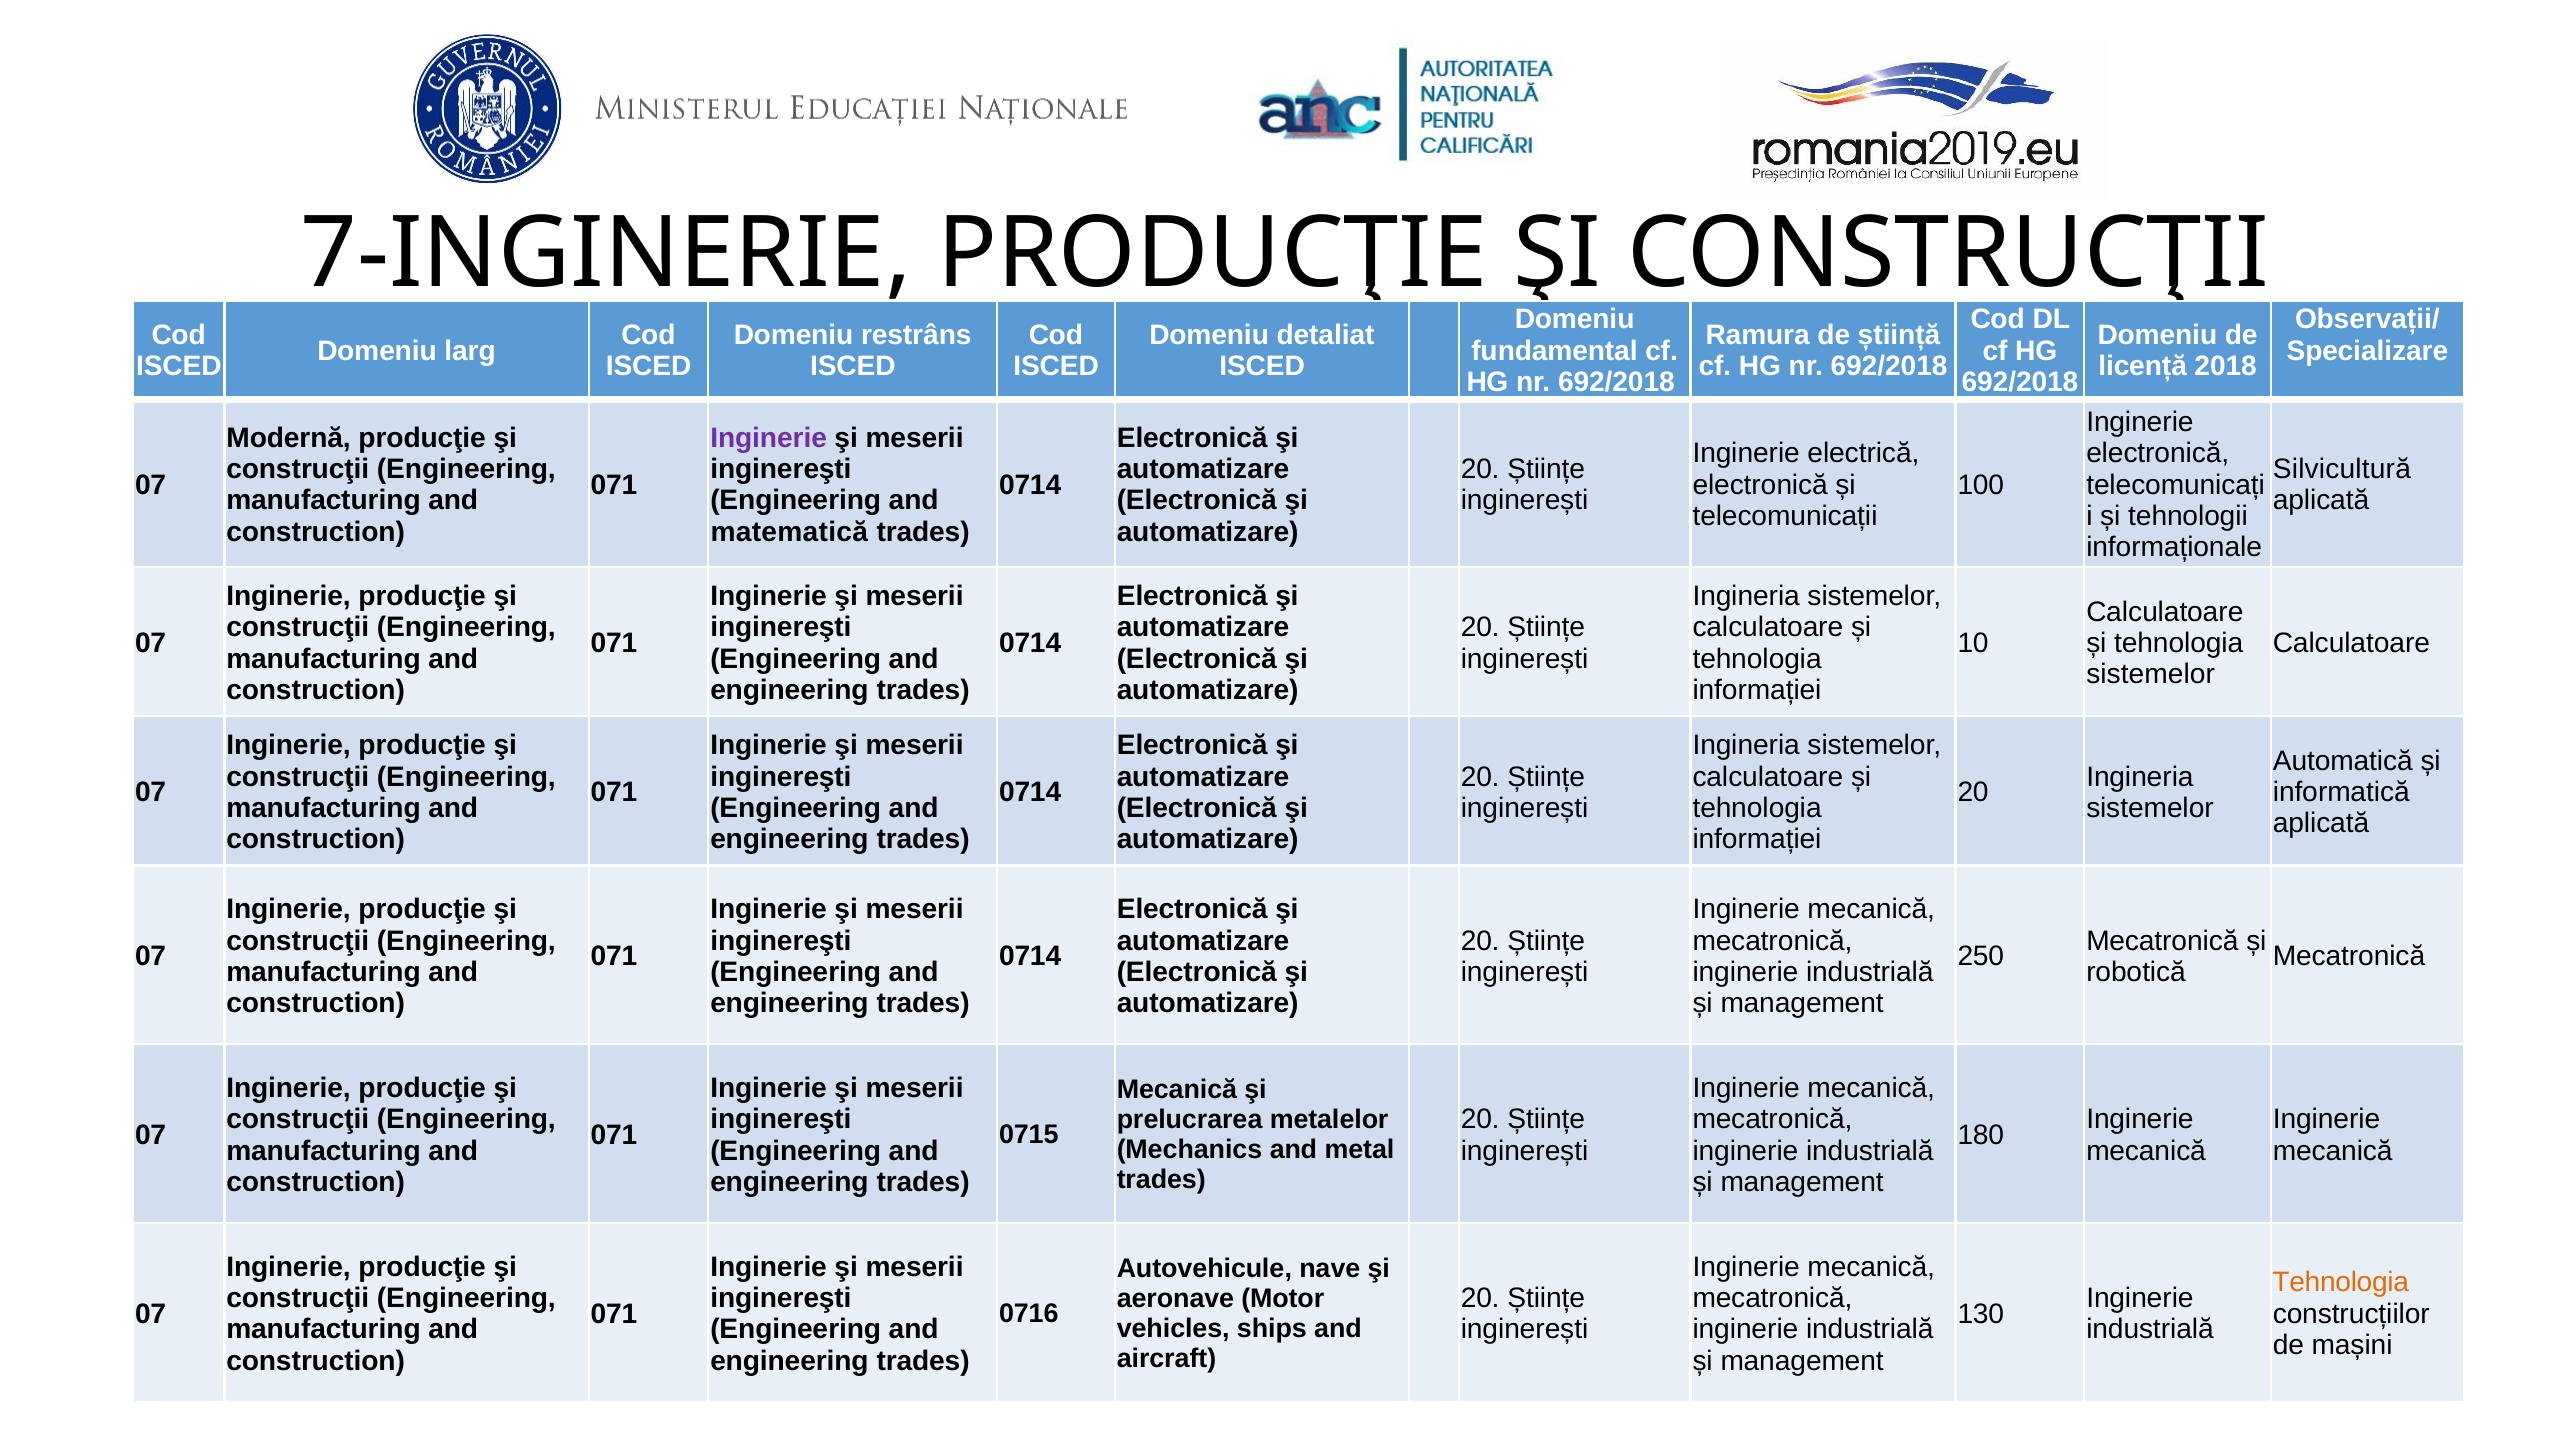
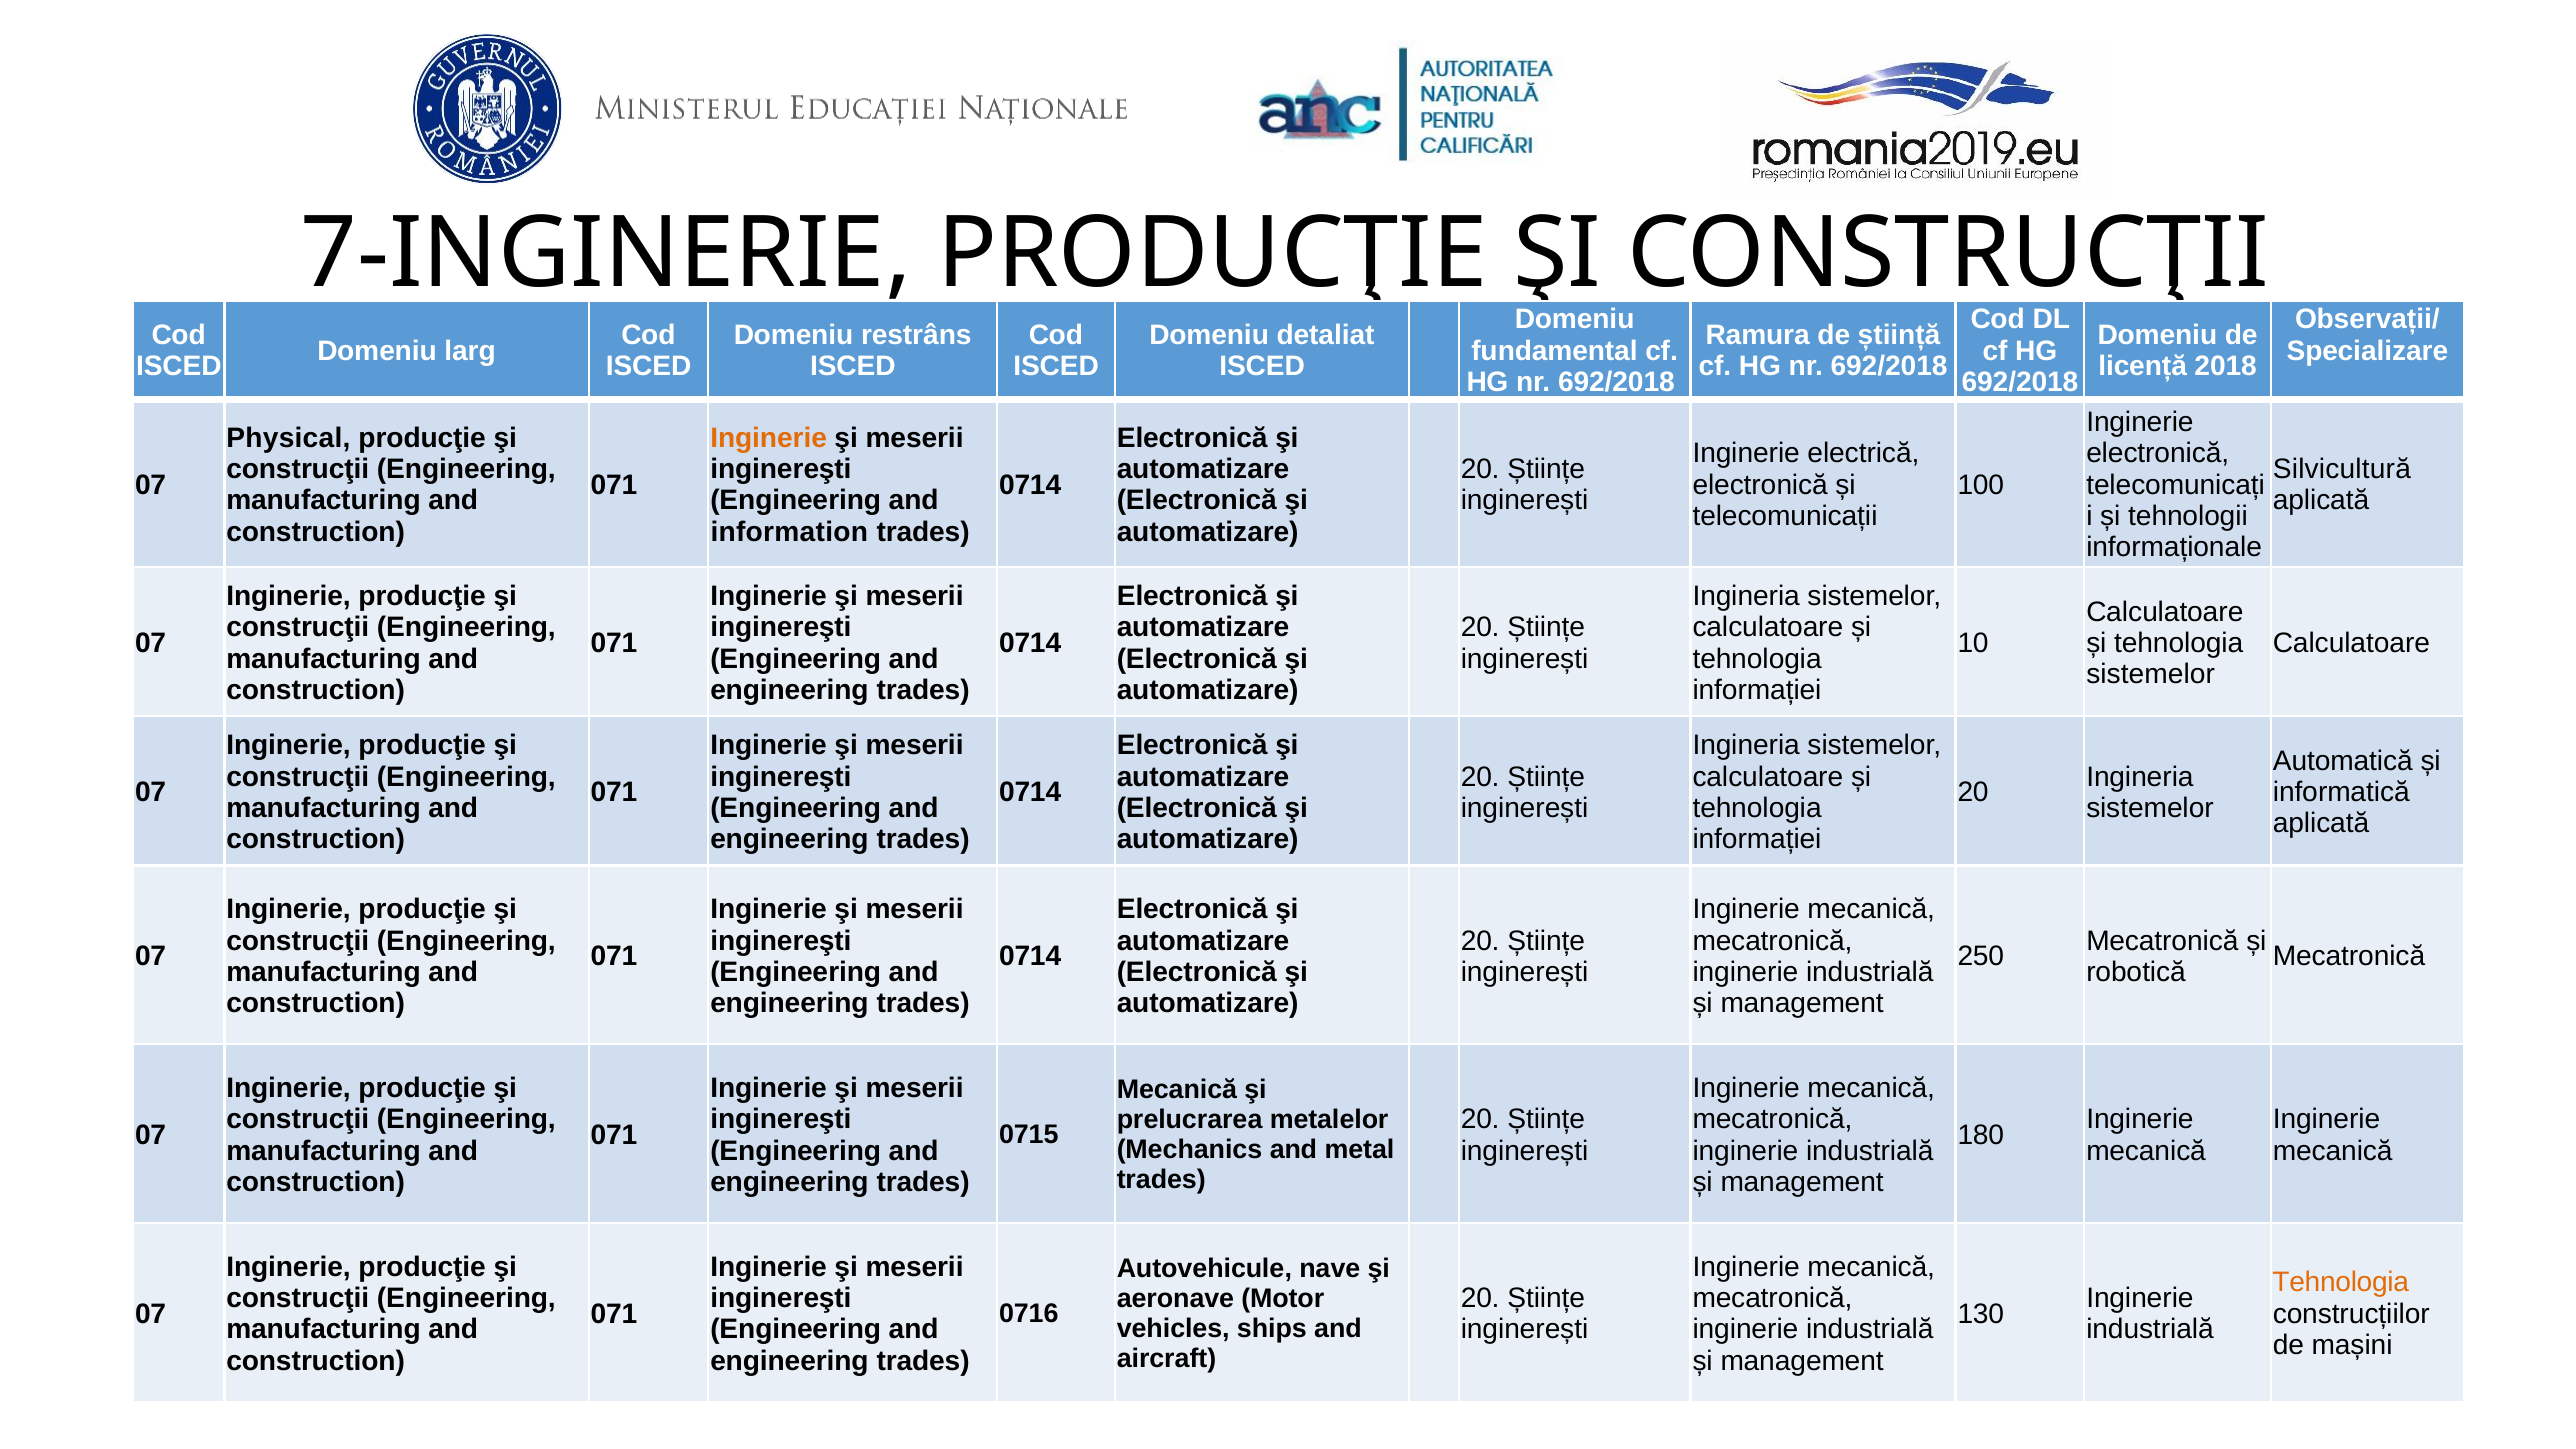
Modernă: Modernă -> Physical (288, 438)
Inginerie colour: purple -> orange (769, 438)
matematică: matematică -> information (789, 532)
